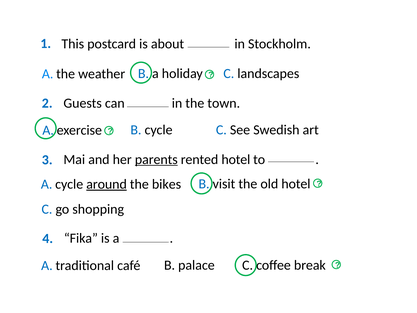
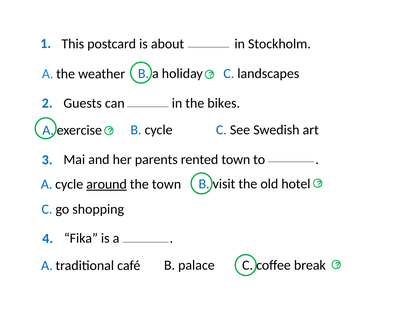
town: town -> bikes (224, 103)
parents underline: present -> none (156, 159)
rented hotel: hotel -> town (236, 159)
the bikes: bikes -> town (167, 184)
